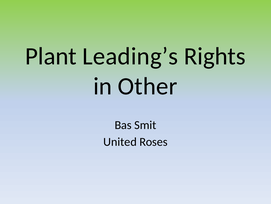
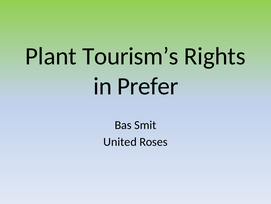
Leading’s: Leading’s -> Tourism’s (130, 56)
Other: Other -> Prefer (148, 86)
